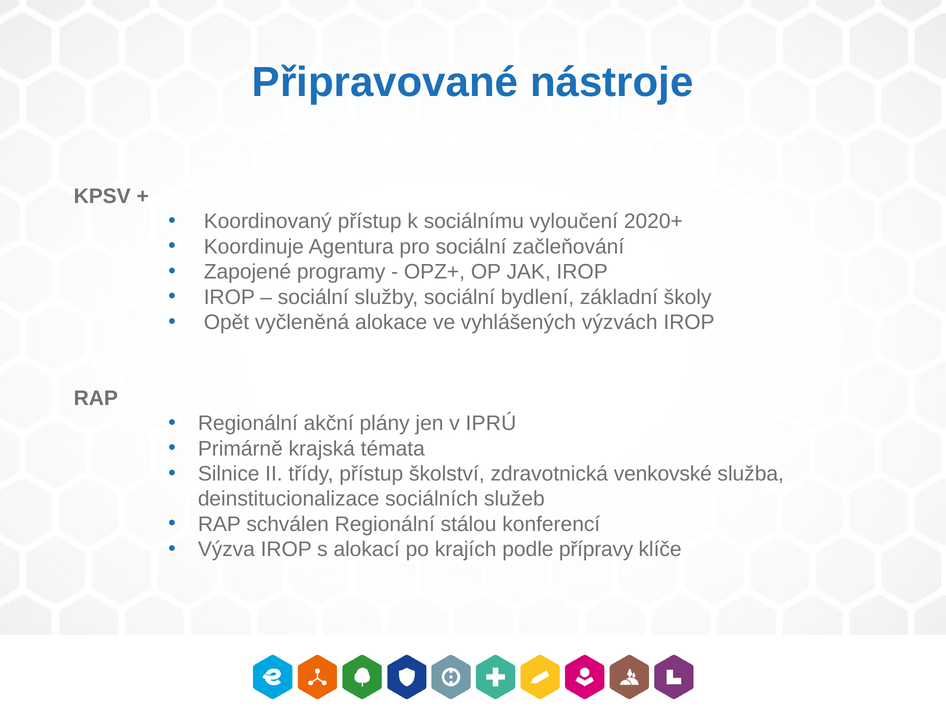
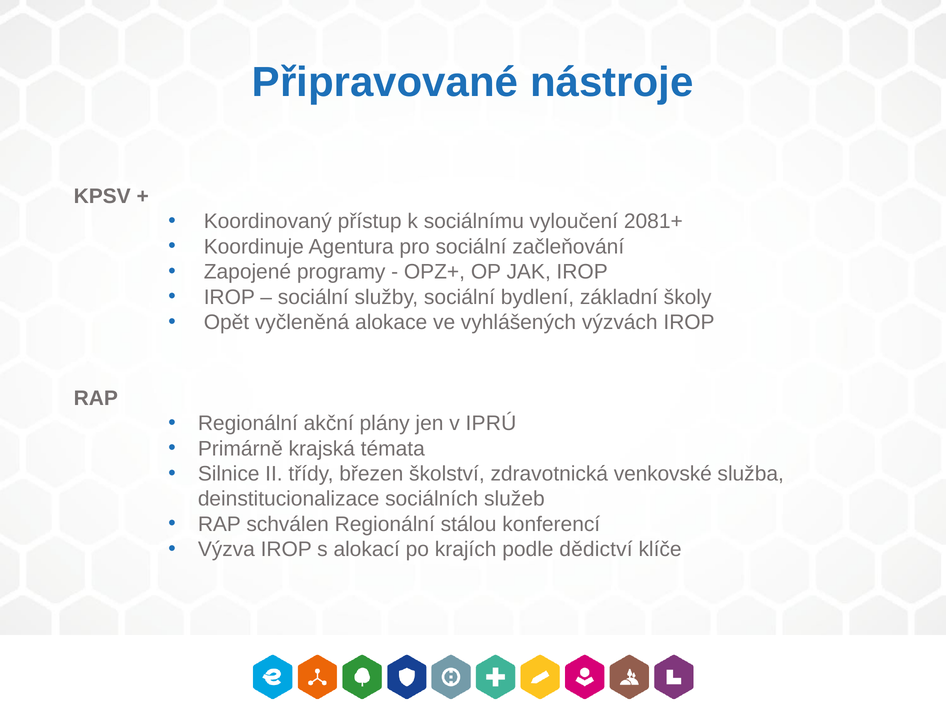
2020+: 2020+ -> 2081+ (653, 221)
třídy přístup: přístup -> březen (371, 473)
přípravy: přípravy -> dědictví (596, 549)
